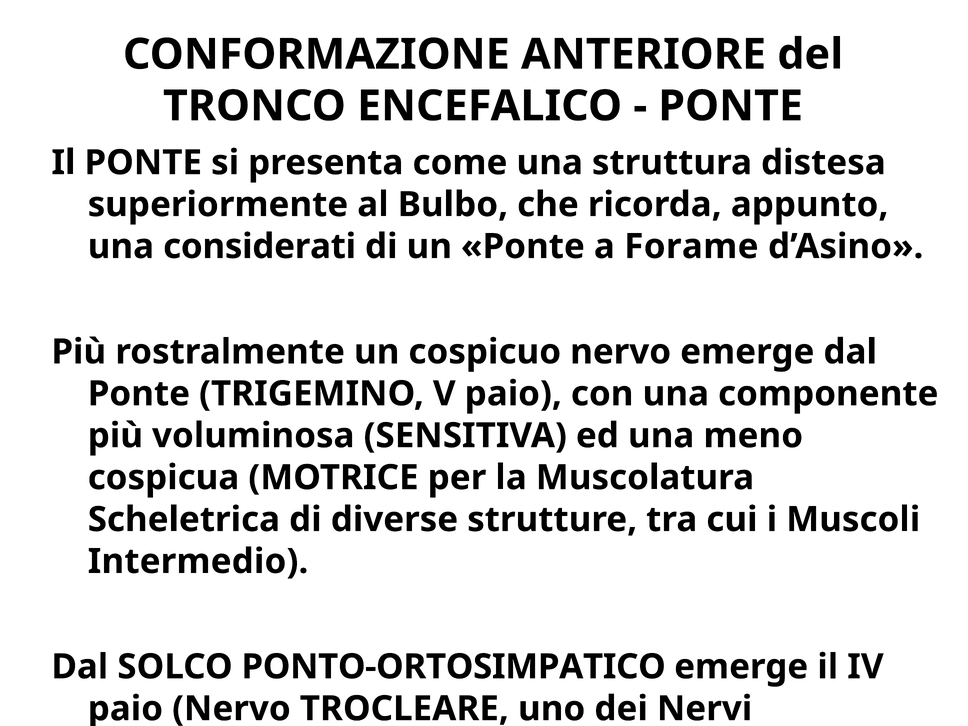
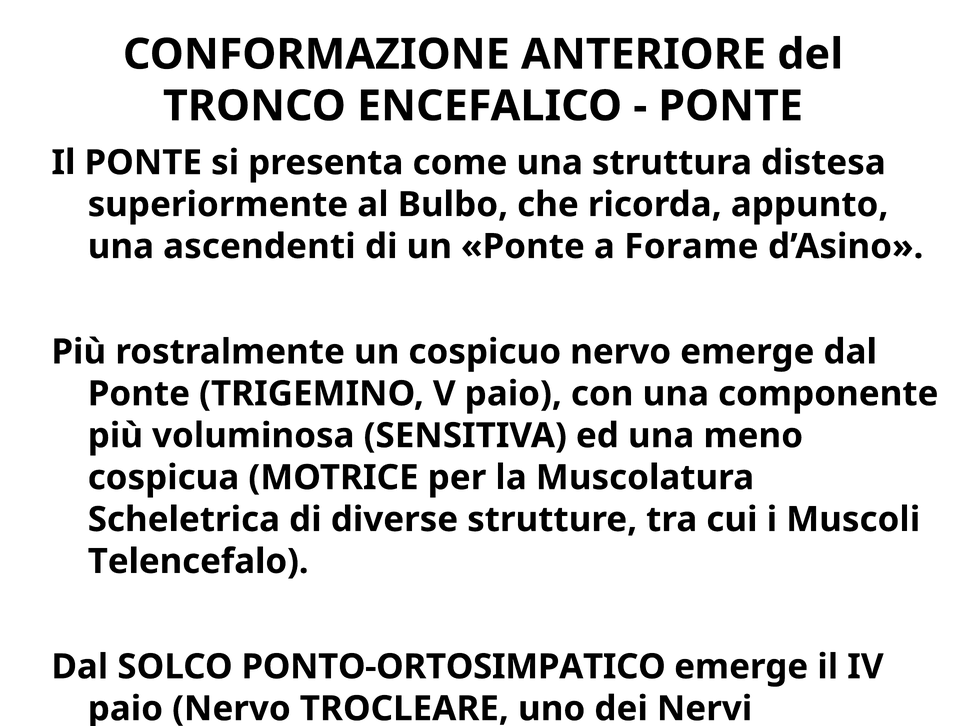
considerati: considerati -> ascendenti (259, 247)
Intermedio: Intermedio -> Telencefalo (198, 561)
